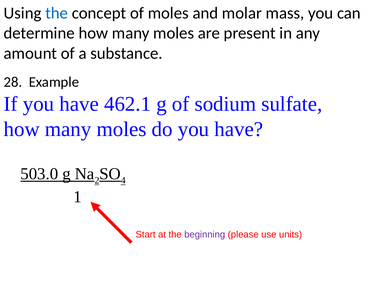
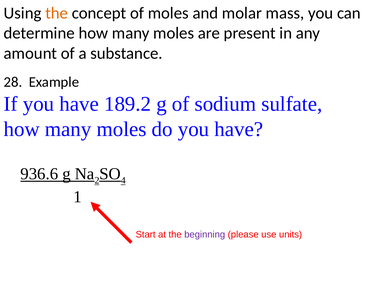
the colour: blue -> orange (57, 13)
462.1: 462.1 -> 189.2 (128, 104)
503.0: 503.0 -> 936.6 (39, 174)
